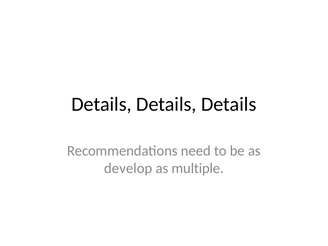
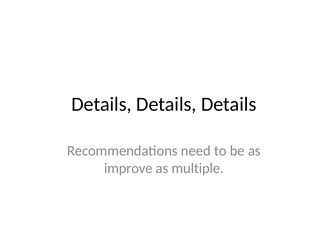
develop: develop -> improve (128, 168)
